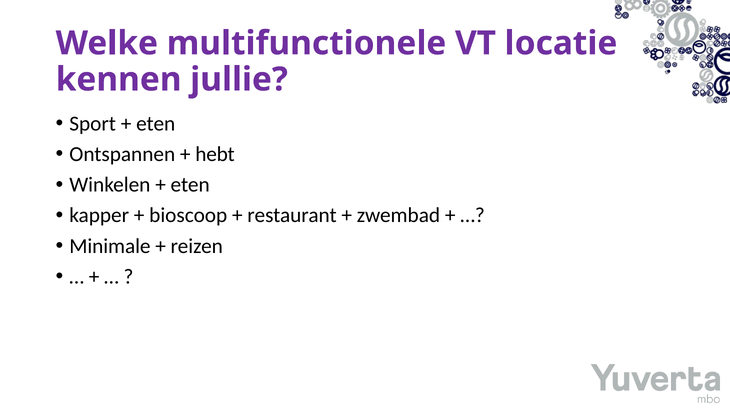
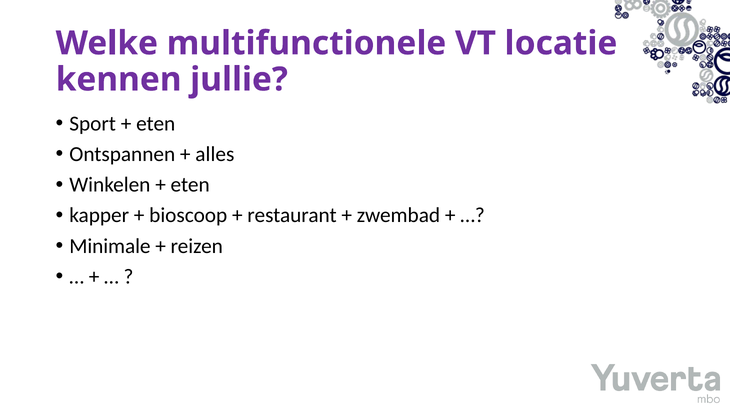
hebt: hebt -> alles (215, 154)
